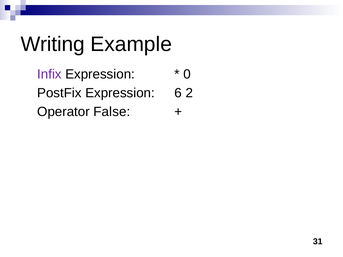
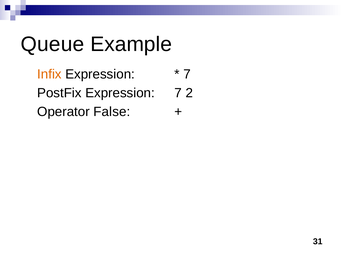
Writing: Writing -> Queue (52, 44)
Infix colour: purple -> orange (49, 74)
0: 0 -> 7 (187, 74)
Expression 6: 6 -> 7 (178, 93)
